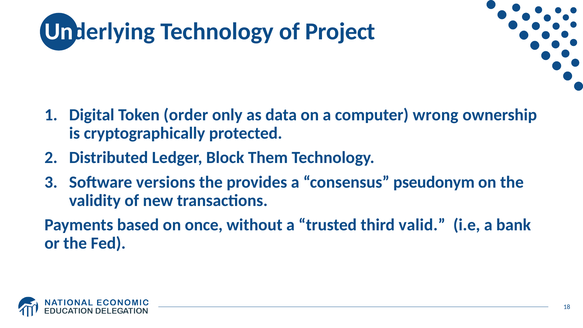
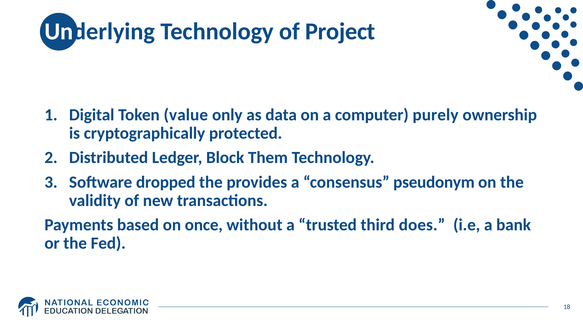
order: order -> value (186, 115)
wrong: wrong -> purely (436, 115)
versions: versions -> dropped (166, 182)
valid: valid -> does (422, 225)
